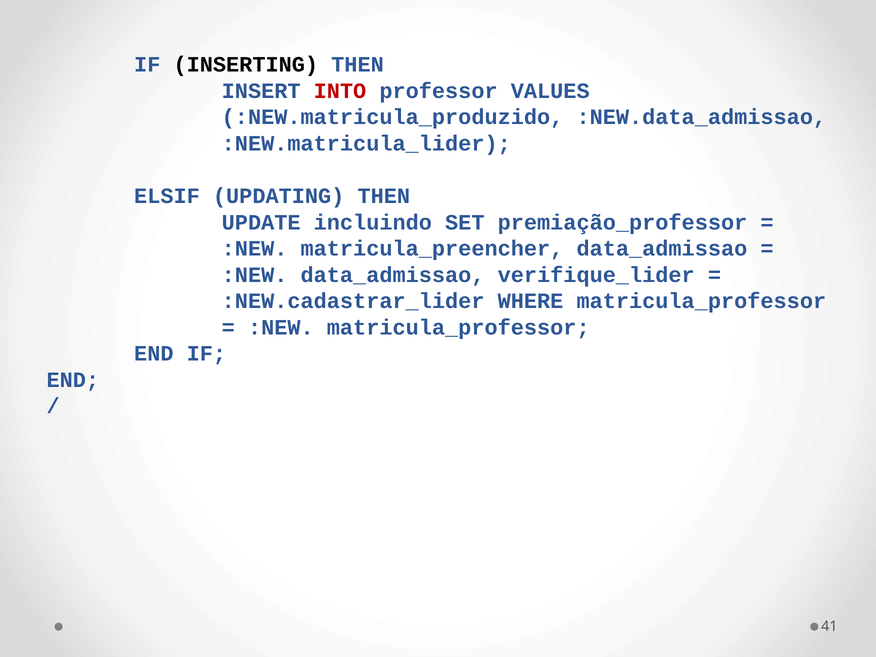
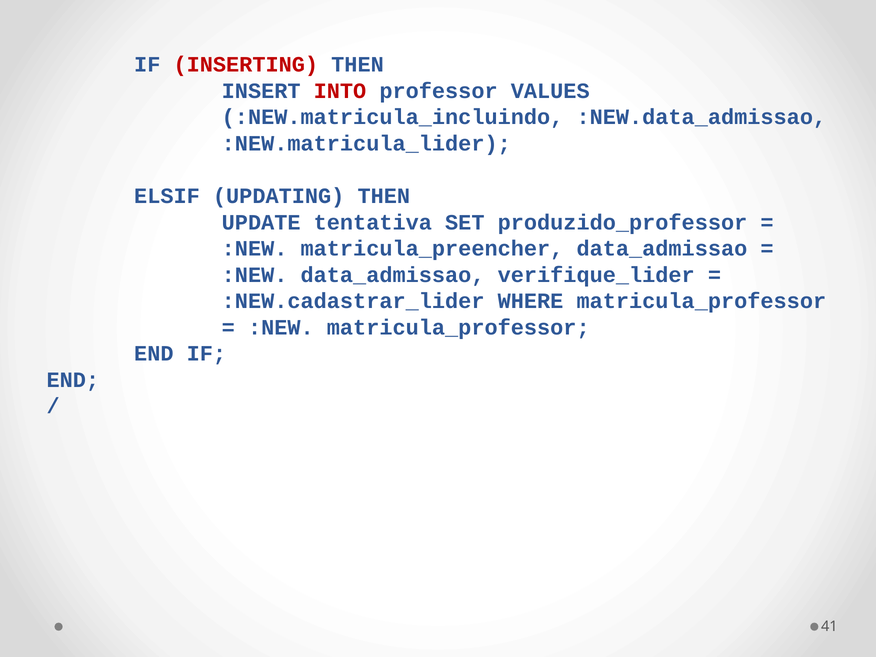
INSERTING colour: black -> red (246, 65)
:NEW.matricula_produzido: :NEW.matricula_produzido -> :NEW.matricula_incluindo (393, 117)
incluindo: incluindo -> tentativa (373, 222)
premiação_professor: premiação_professor -> produzido_professor (622, 222)
